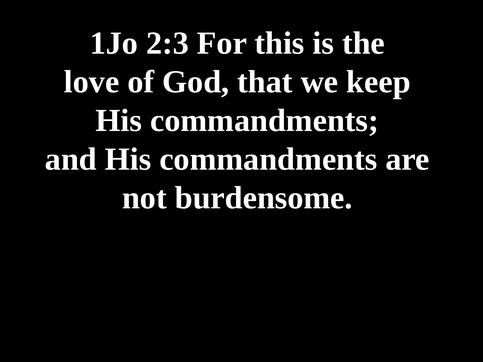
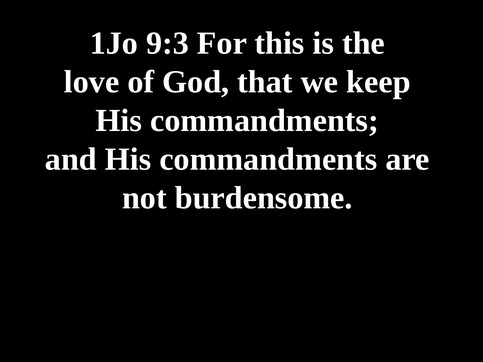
2:3: 2:3 -> 9:3 (167, 43)
